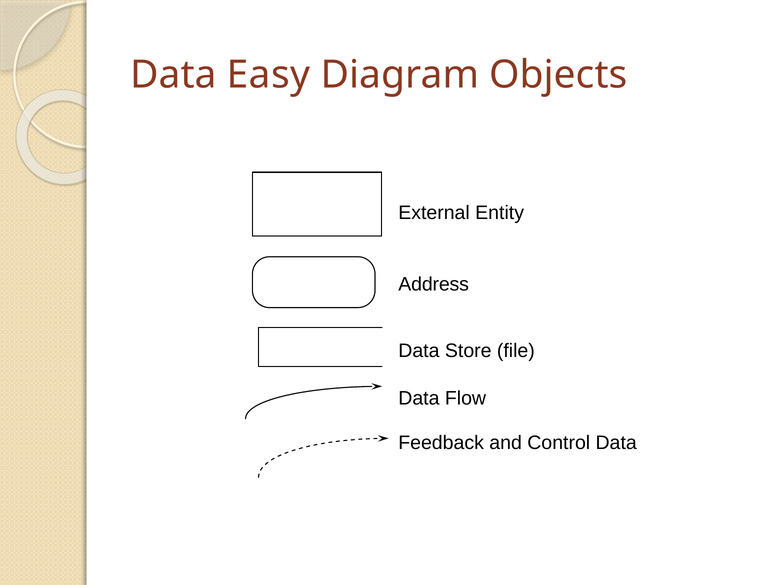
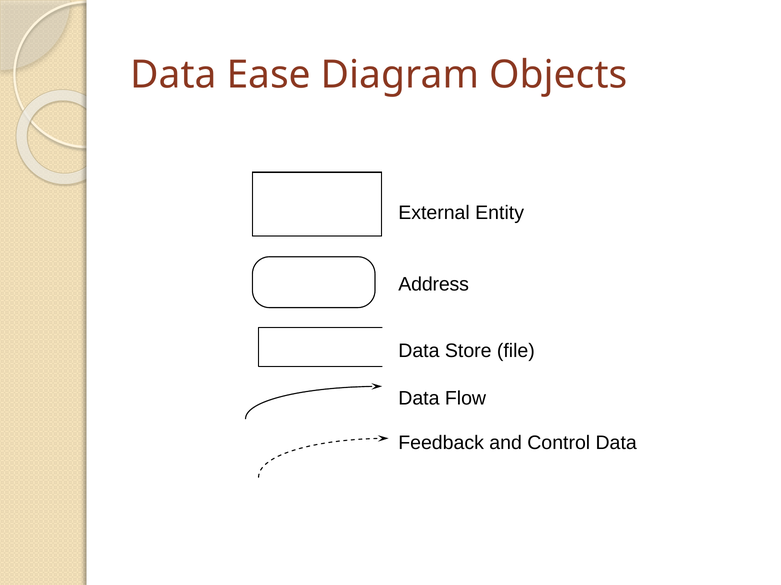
Easy: Easy -> Ease (269, 75)
